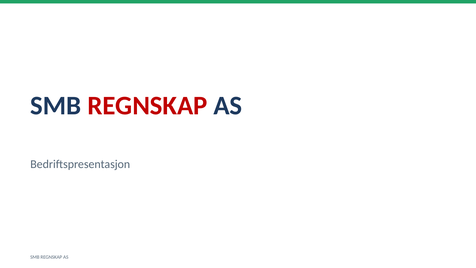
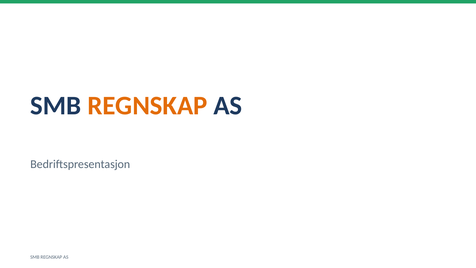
REGNSKAP colour: red -> orange (147, 106)
